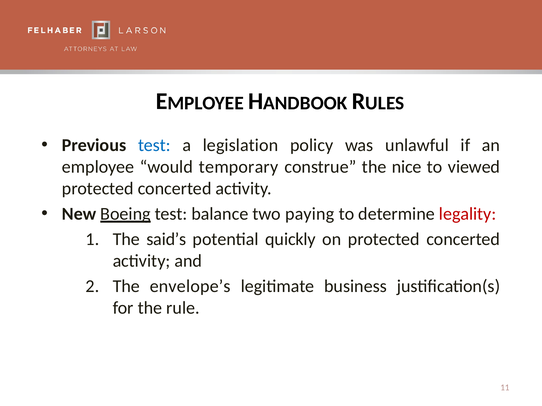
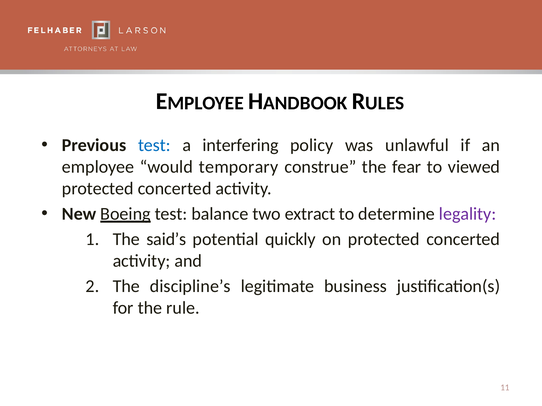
legislation: legislation -> interfering (241, 146)
nice: nice -> fear (407, 167)
paying: paying -> extract (310, 214)
legality colour: red -> purple (468, 214)
envelope’s: envelope’s -> discipline’s (190, 286)
